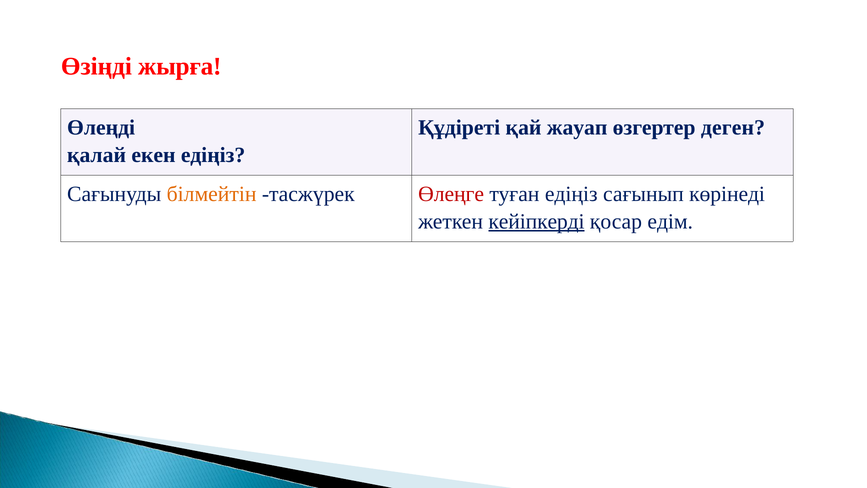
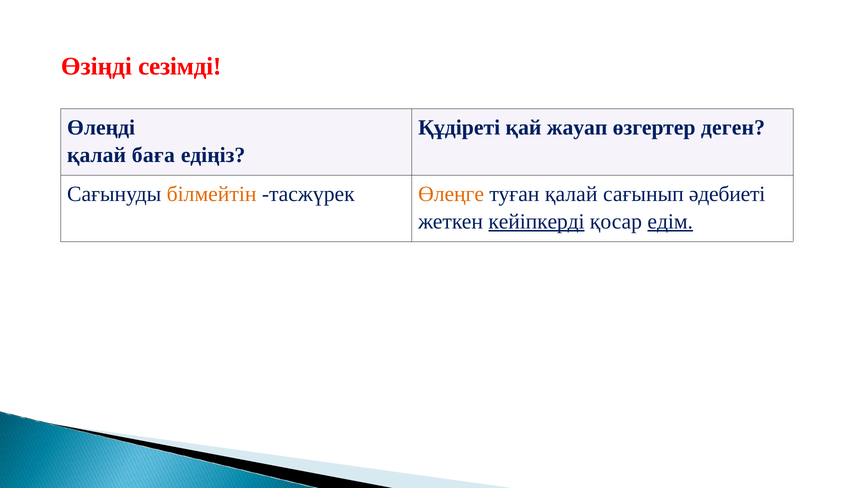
жырға: жырға -> сезімді (180, 67)
екен: екен -> баға (153, 155)
Өлеңге colour: red -> orange (451, 194)
туған едіңіз: едіңіз -> қалай (571, 194)
көрінеді: көрінеді -> әдебиеті (727, 194)
едім underline: none -> present (670, 221)
